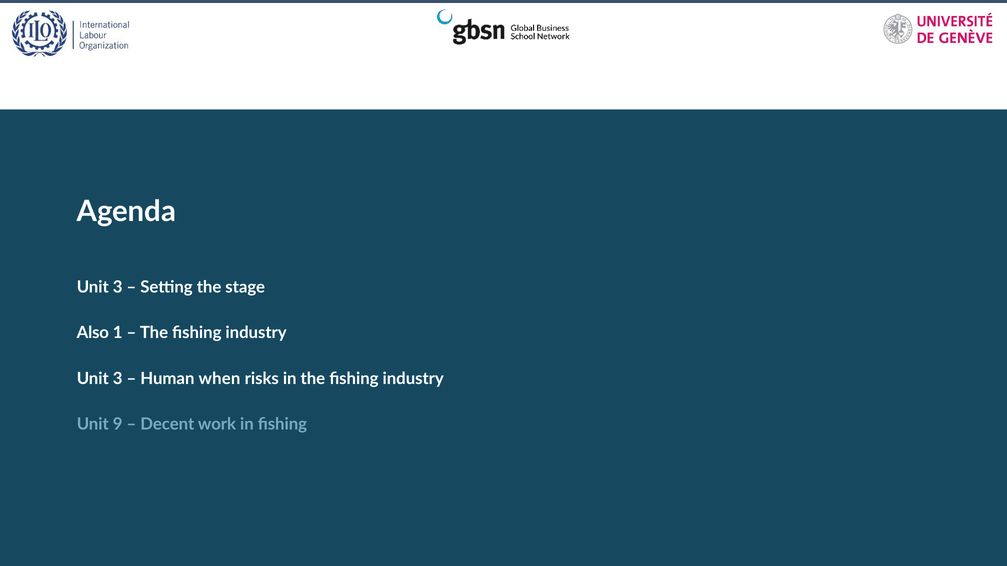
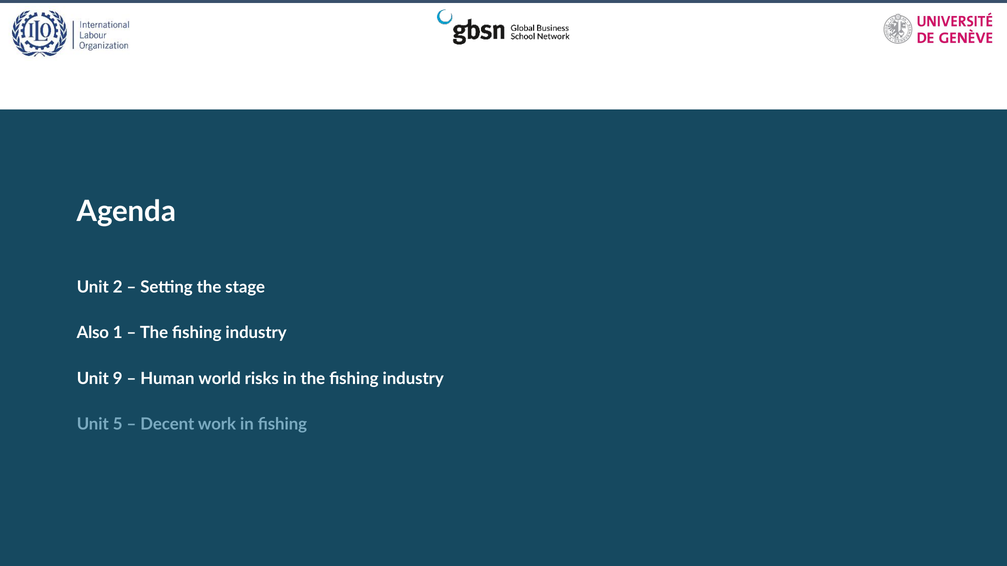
3: 3 -> 2 (118, 287)
3: 3 -> 9 (118, 379)
when: when -> world (220, 379)
9: 9 -> 5 (118, 425)
